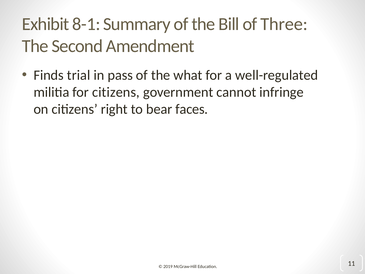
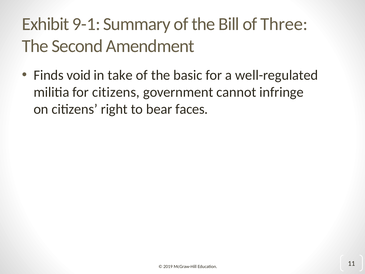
8-1: 8-1 -> 9-1 (86, 24)
trial: trial -> void (79, 75)
pass: pass -> take (120, 75)
what: what -> basic (188, 75)
